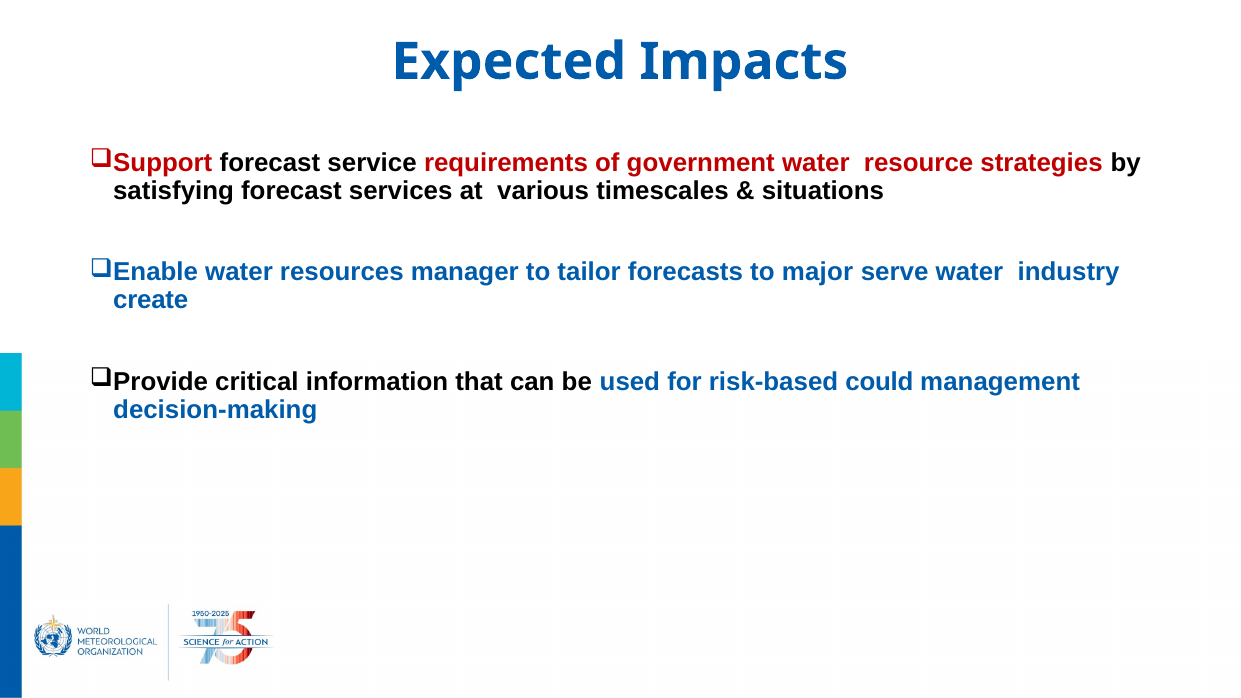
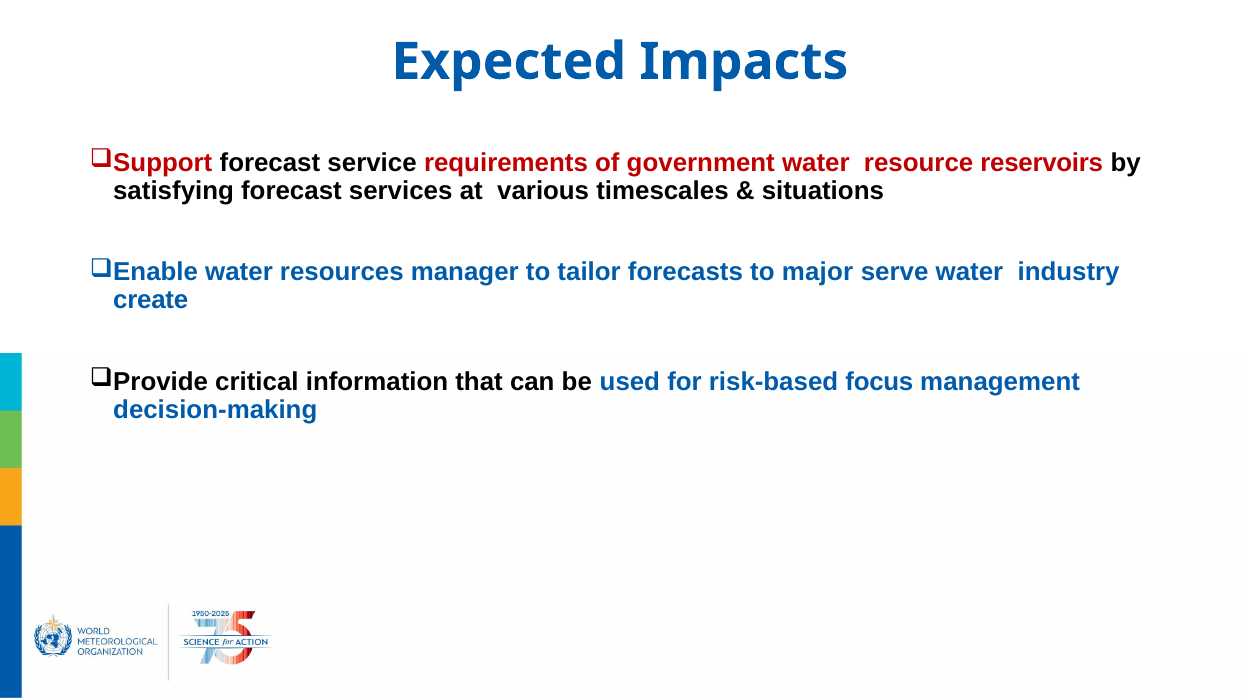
strategies: strategies -> reservoirs (1042, 163)
could: could -> focus (879, 382)
